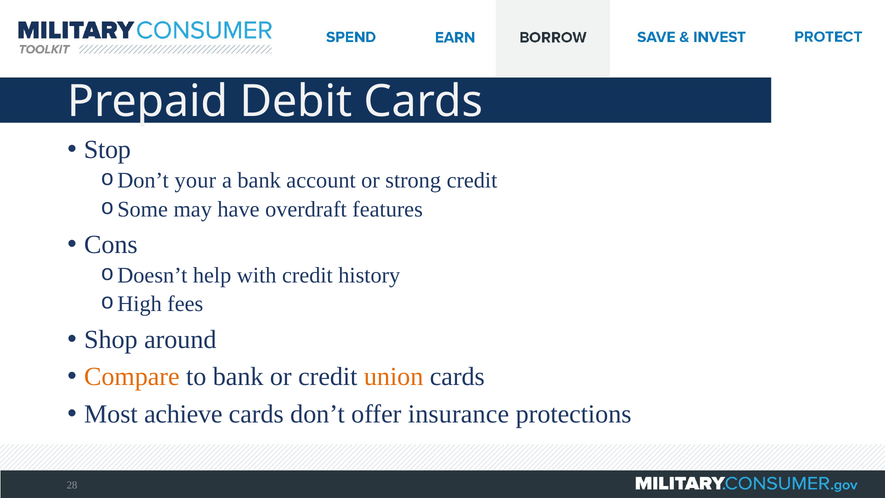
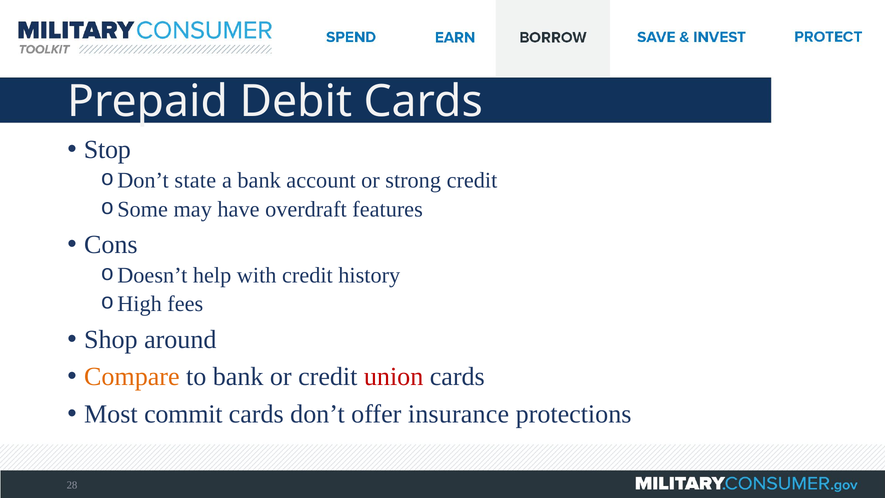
your: your -> state (195, 181)
union colour: orange -> red (394, 377)
achieve: achieve -> commit (183, 414)
